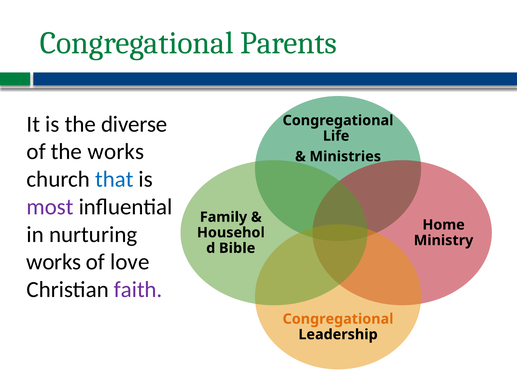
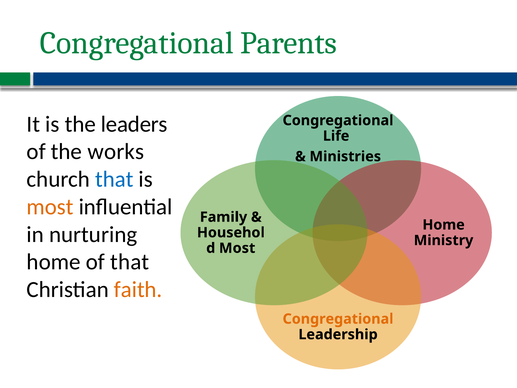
diverse: diverse -> leaders (134, 124)
most colour: purple -> orange (50, 207)
Bible: Bible -> Most (237, 248)
works: works -> home (54, 262)
of love: love -> that (130, 262)
faith colour: purple -> orange (138, 289)
